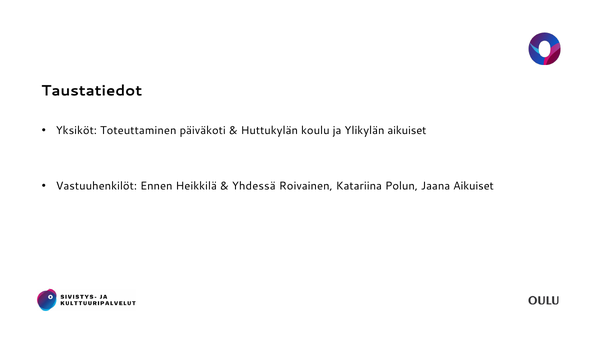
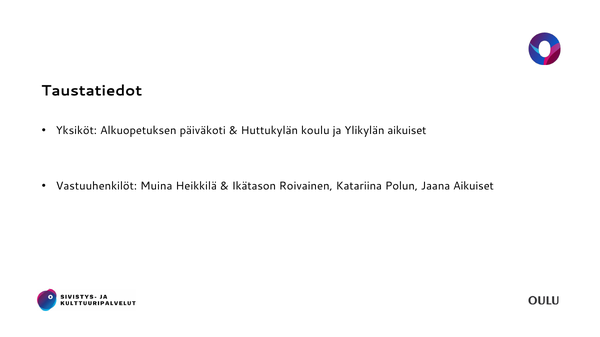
Toteuttaminen: Toteuttaminen -> Alkuopetuksen (138, 131)
Ennen: Ennen -> Muina (156, 186)
Yhdessä: Yhdessä -> Ikätason (254, 186)
